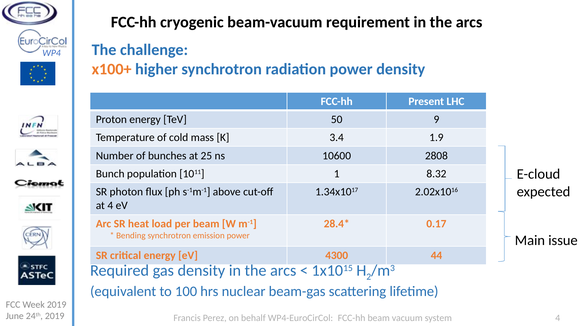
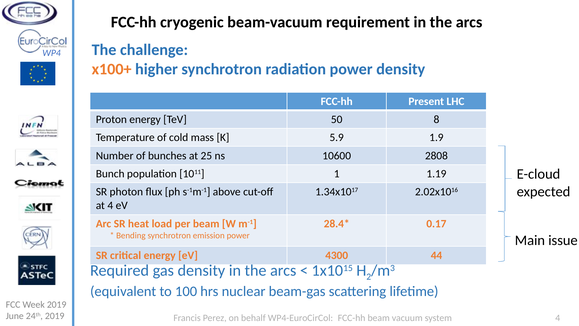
9: 9 -> 8 (436, 119)
3.4: 3.4 -> 5.9 (337, 137)
8.32: 8.32 -> 1.19 (436, 174)
